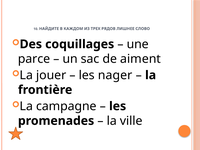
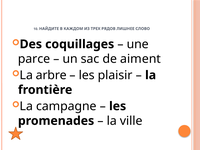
jouer: jouer -> arbre (51, 75)
nager: nager -> plaisir (115, 75)
